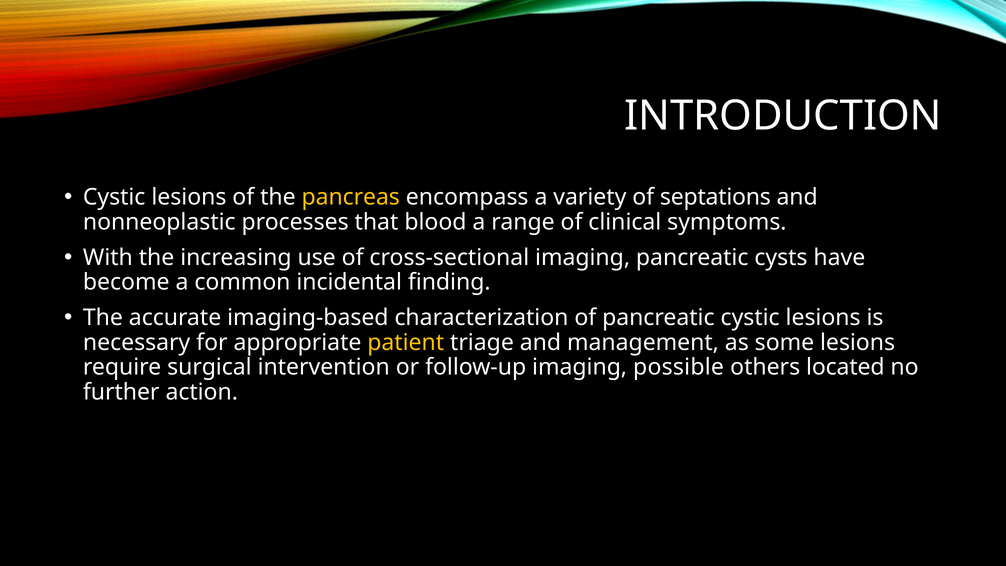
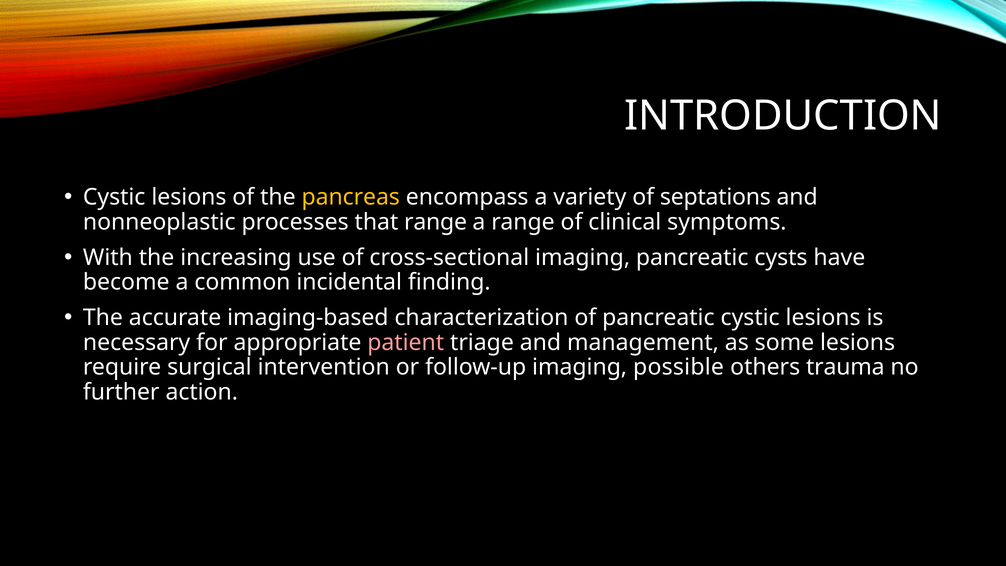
that blood: blood -> range (436, 222)
patient colour: yellow -> pink (406, 342)
located: located -> trauma (845, 367)
